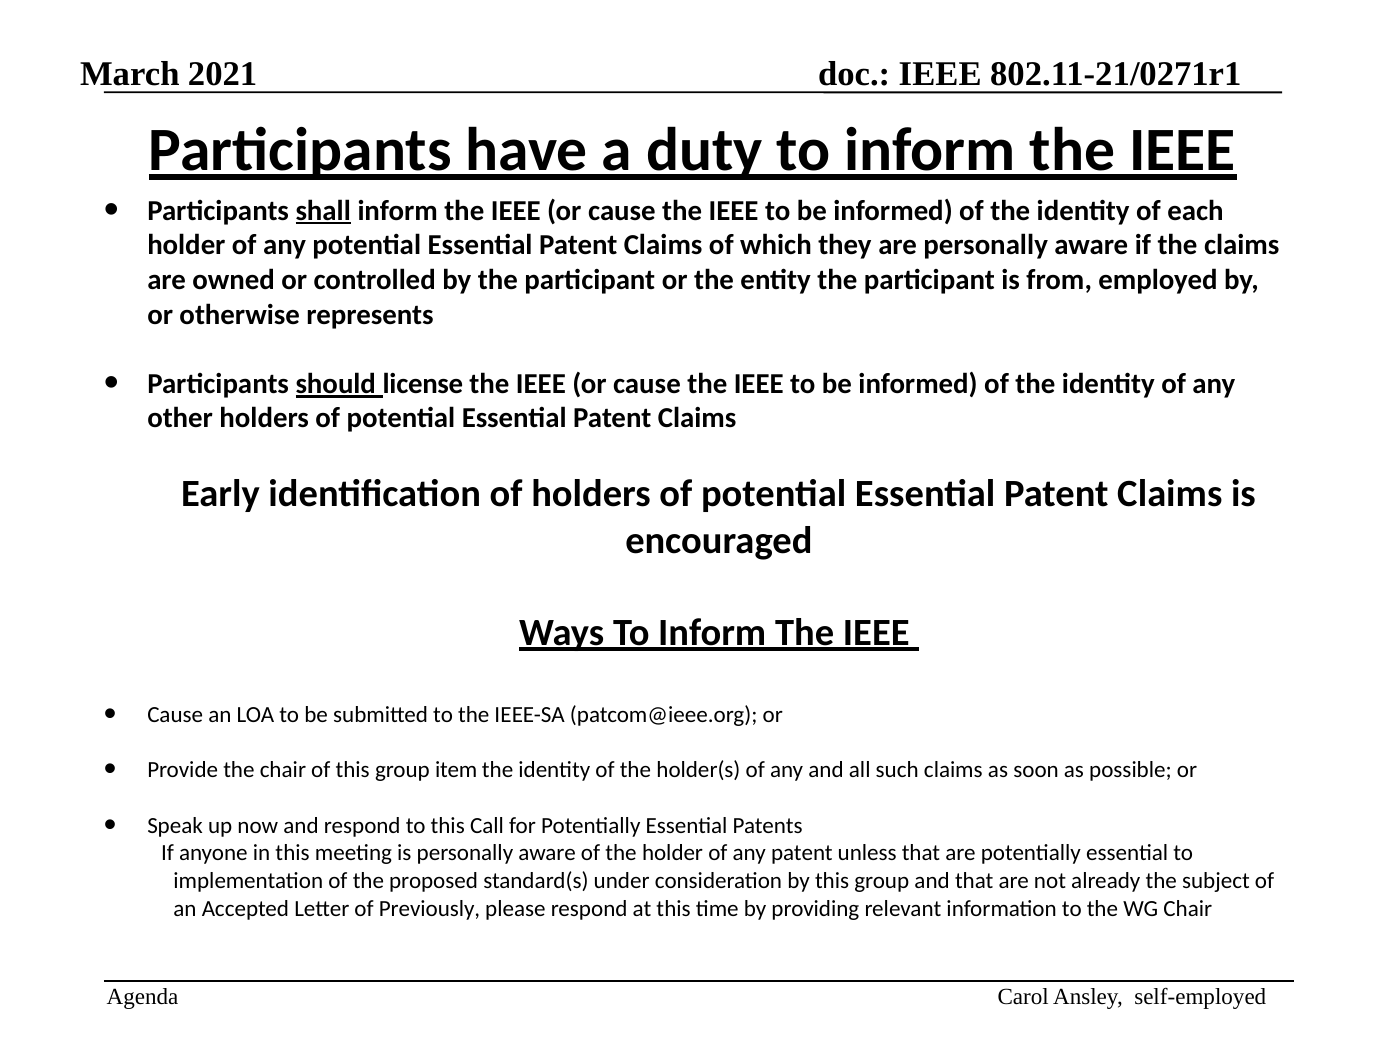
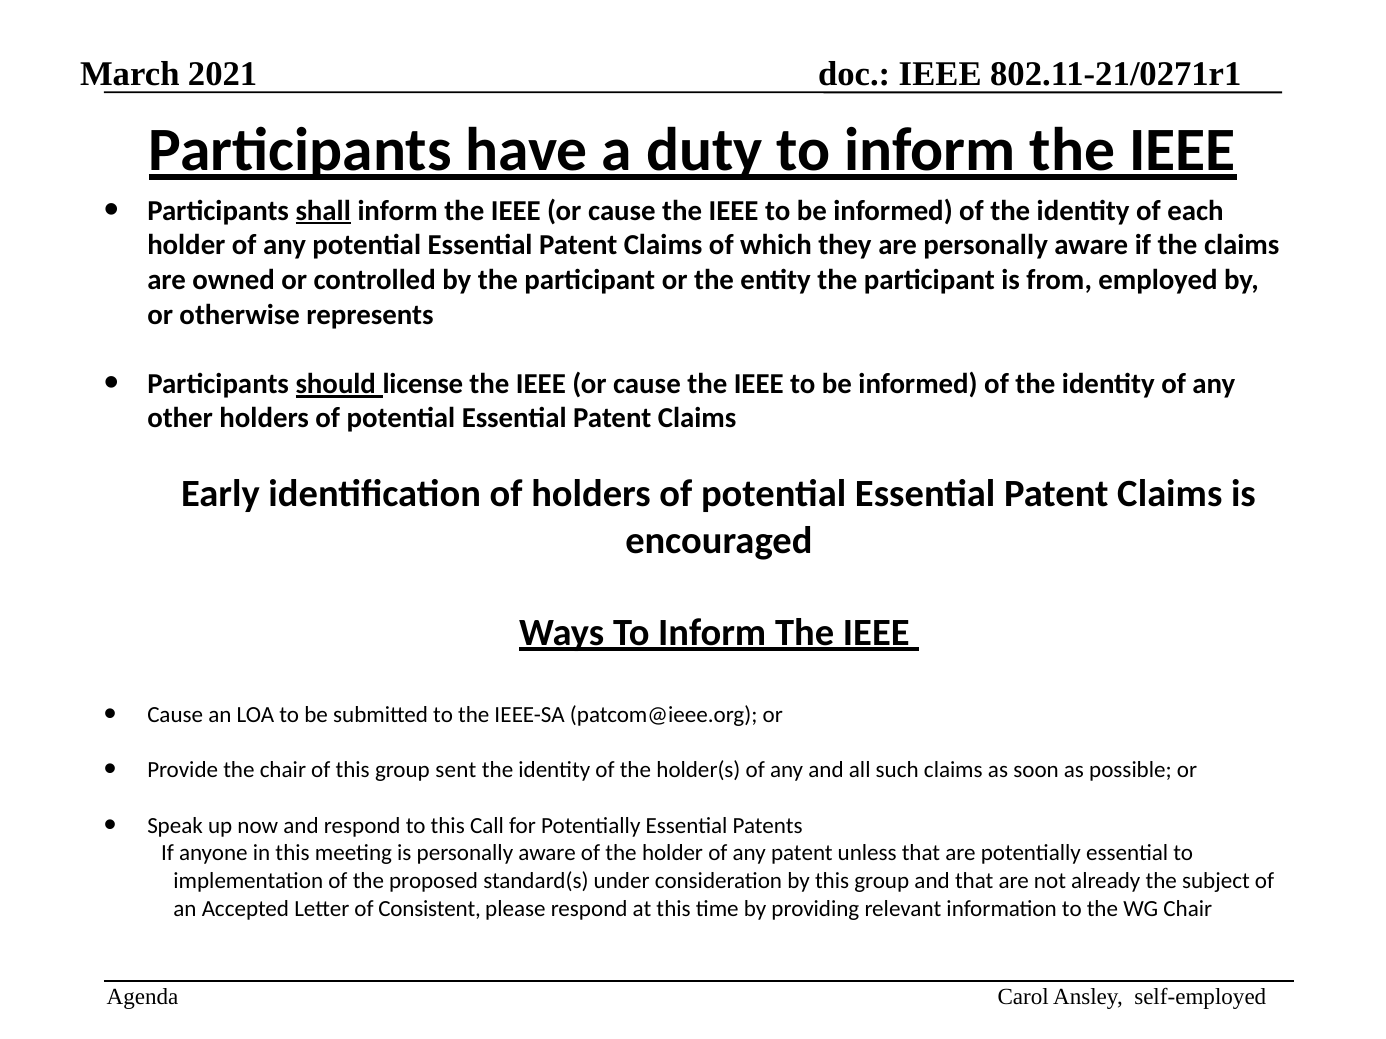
item: item -> sent (456, 771)
Previously: Previously -> Consistent (430, 909)
